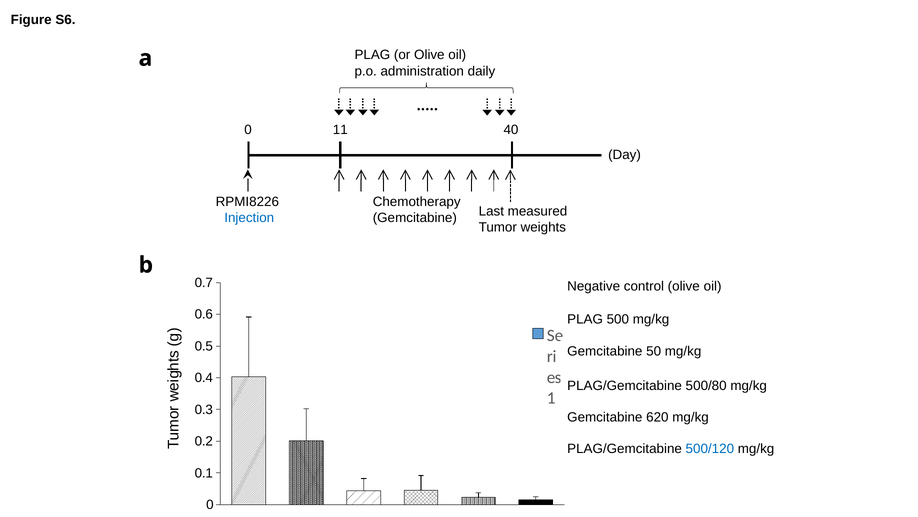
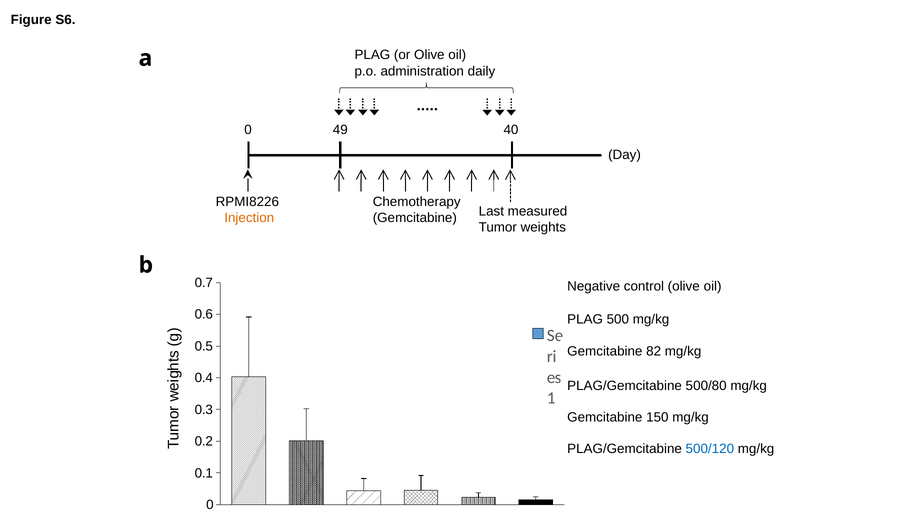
11: 11 -> 49 (340, 130)
Injection colour: blue -> orange (249, 218)
50: 50 -> 82 (654, 351)
620: 620 -> 150 (657, 417)
